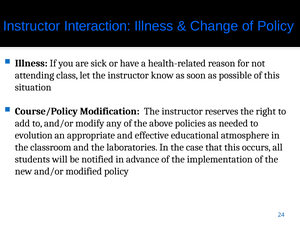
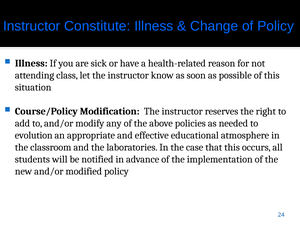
Interaction: Interaction -> Constitute (97, 26)
